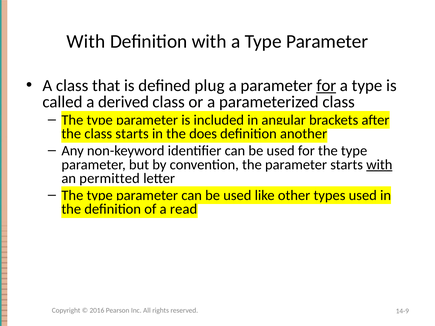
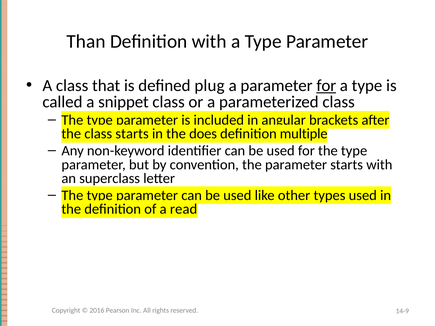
With: With -> Than (86, 42)
derived: derived -> snippet (123, 102)
another: another -> multiple (304, 134)
with underline: present -> none (379, 165)
permitted: permitted -> superclass (110, 179)
